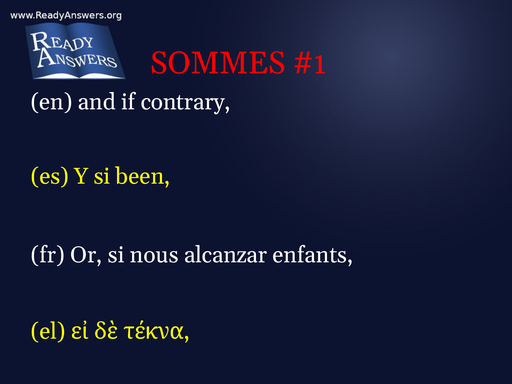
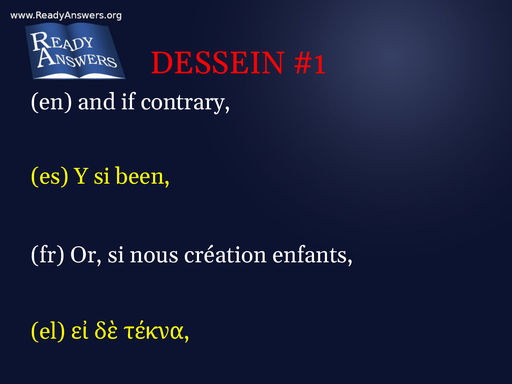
SOMMES: SOMMES -> DESSEIN (218, 63)
alcanzar: alcanzar -> création (226, 255)
